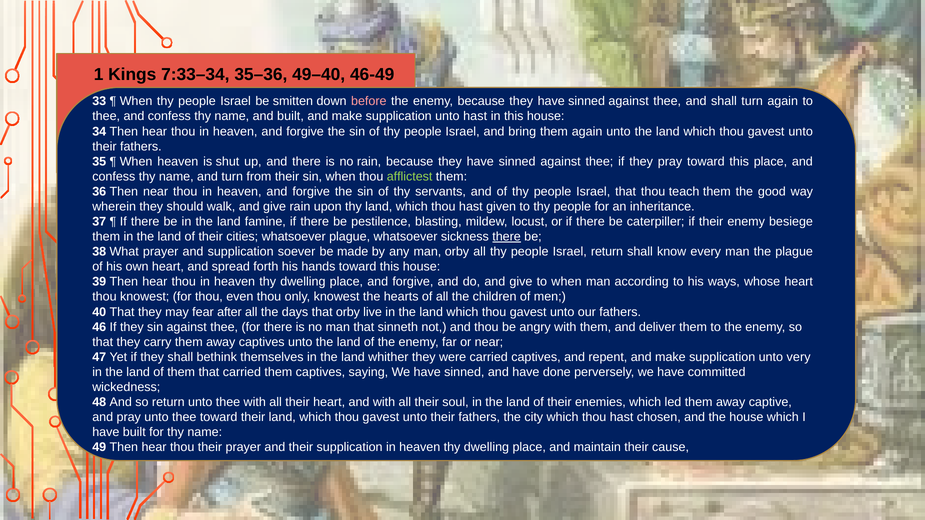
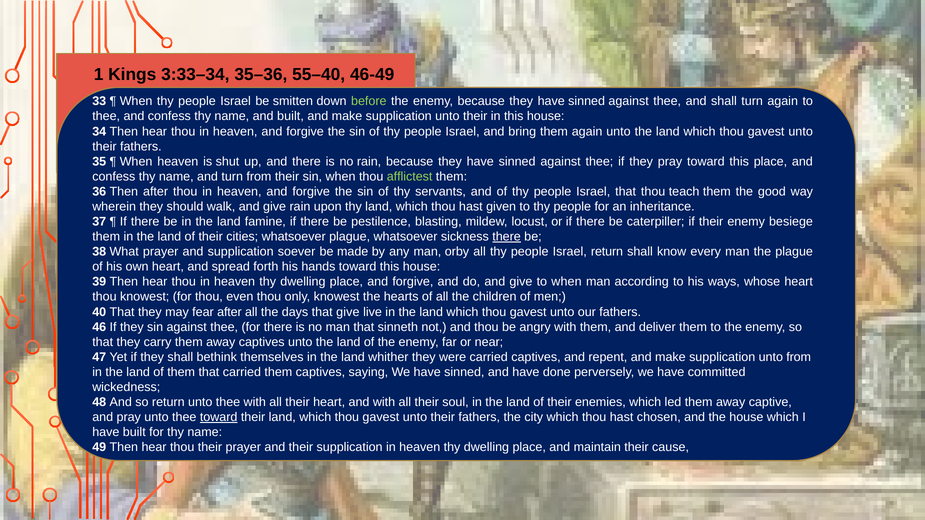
7:33–34: 7:33–34 -> 3:33–34 (195, 74)
49–40: 49–40 -> 55–40 (319, 74)
before colour: pink -> light green (369, 101)
supplication unto hast: hast -> their (475, 116)
Then near: near -> after (156, 192)
that orby: orby -> give (348, 312)
unto very: very -> from (799, 357)
toward underline: none -> present (219, 417)
